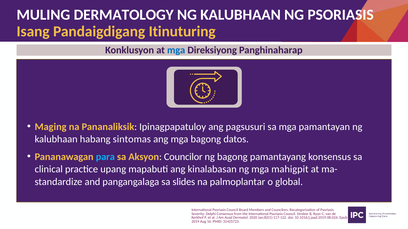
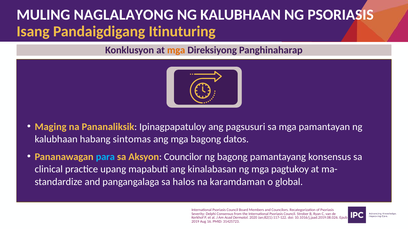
DERMATOLOGY: DERMATOLOGY -> NAGLALAYONG (124, 15)
mga colour: blue -> orange (176, 50)
mahigpit: mahigpit -> pagtukoy (290, 170)
slides: slides -> halos (184, 182)
palmoplantar: palmoplantar -> karamdaman (237, 182)
